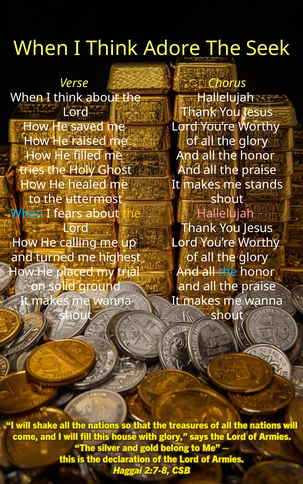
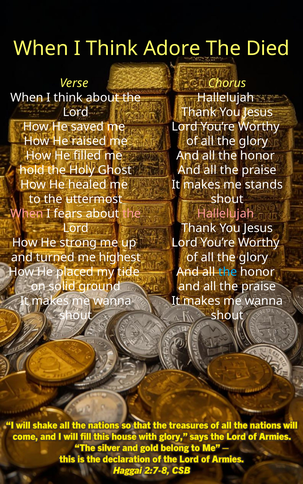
Seek: Seek -> Died (268, 49)
tries: tries -> hold (32, 170)
When colour: light blue -> pink (27, 214)
the colour: yellow -> pink (132, 214)
calling: calling -> strong (78, 243)
trial: trial -> tide (129, 272)
